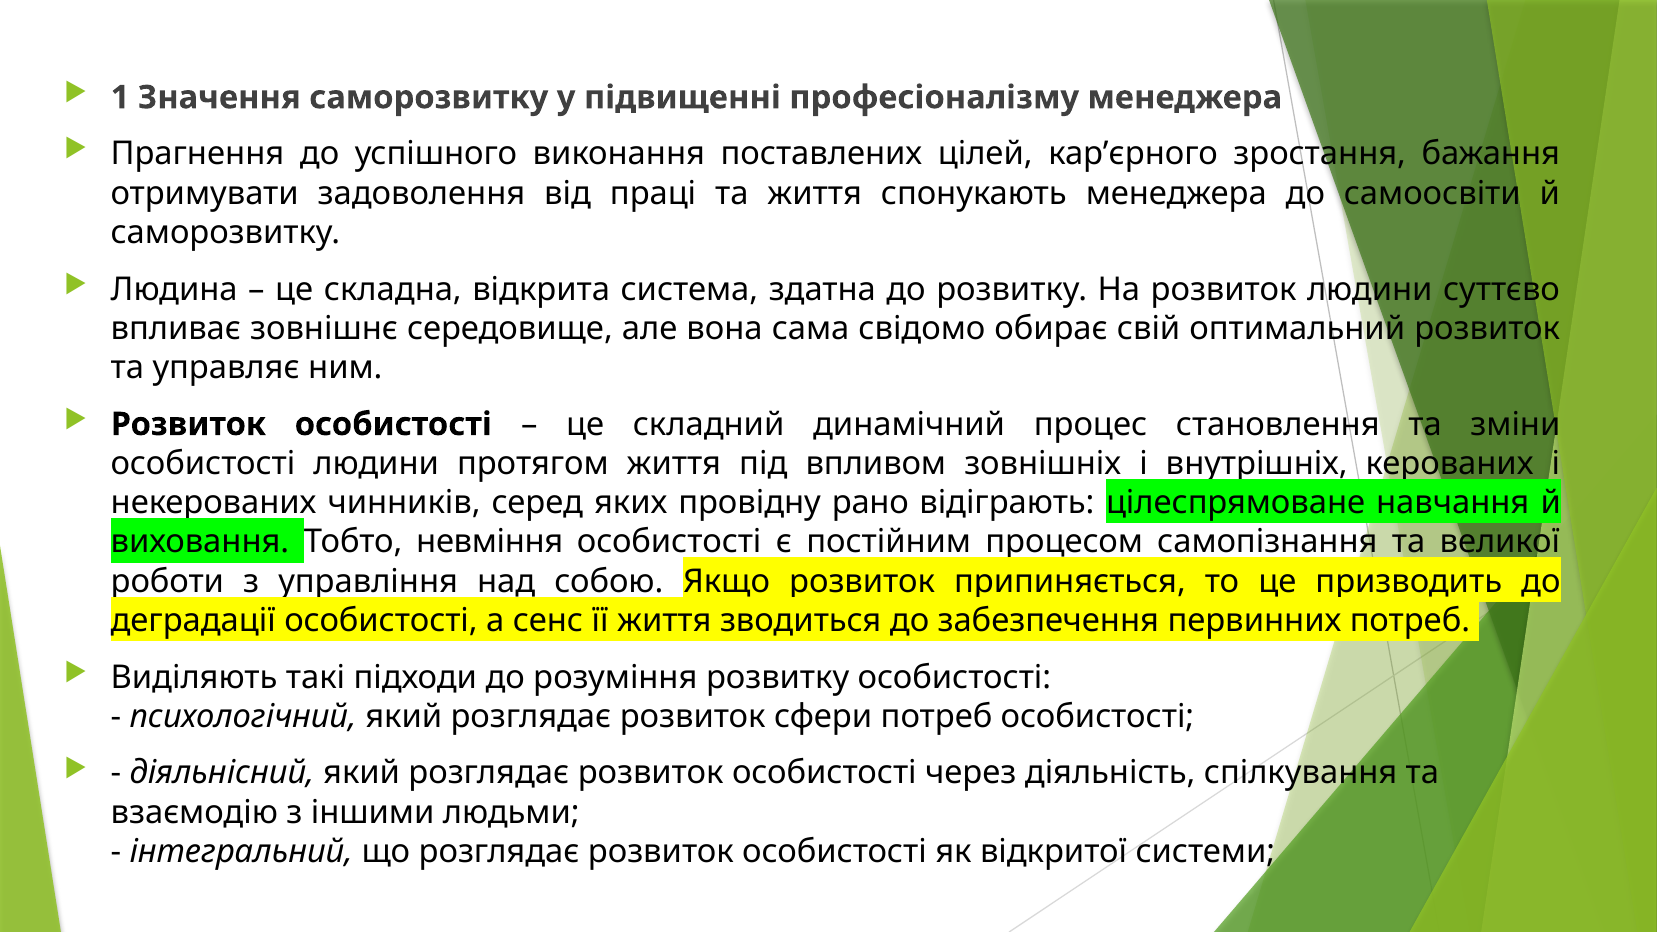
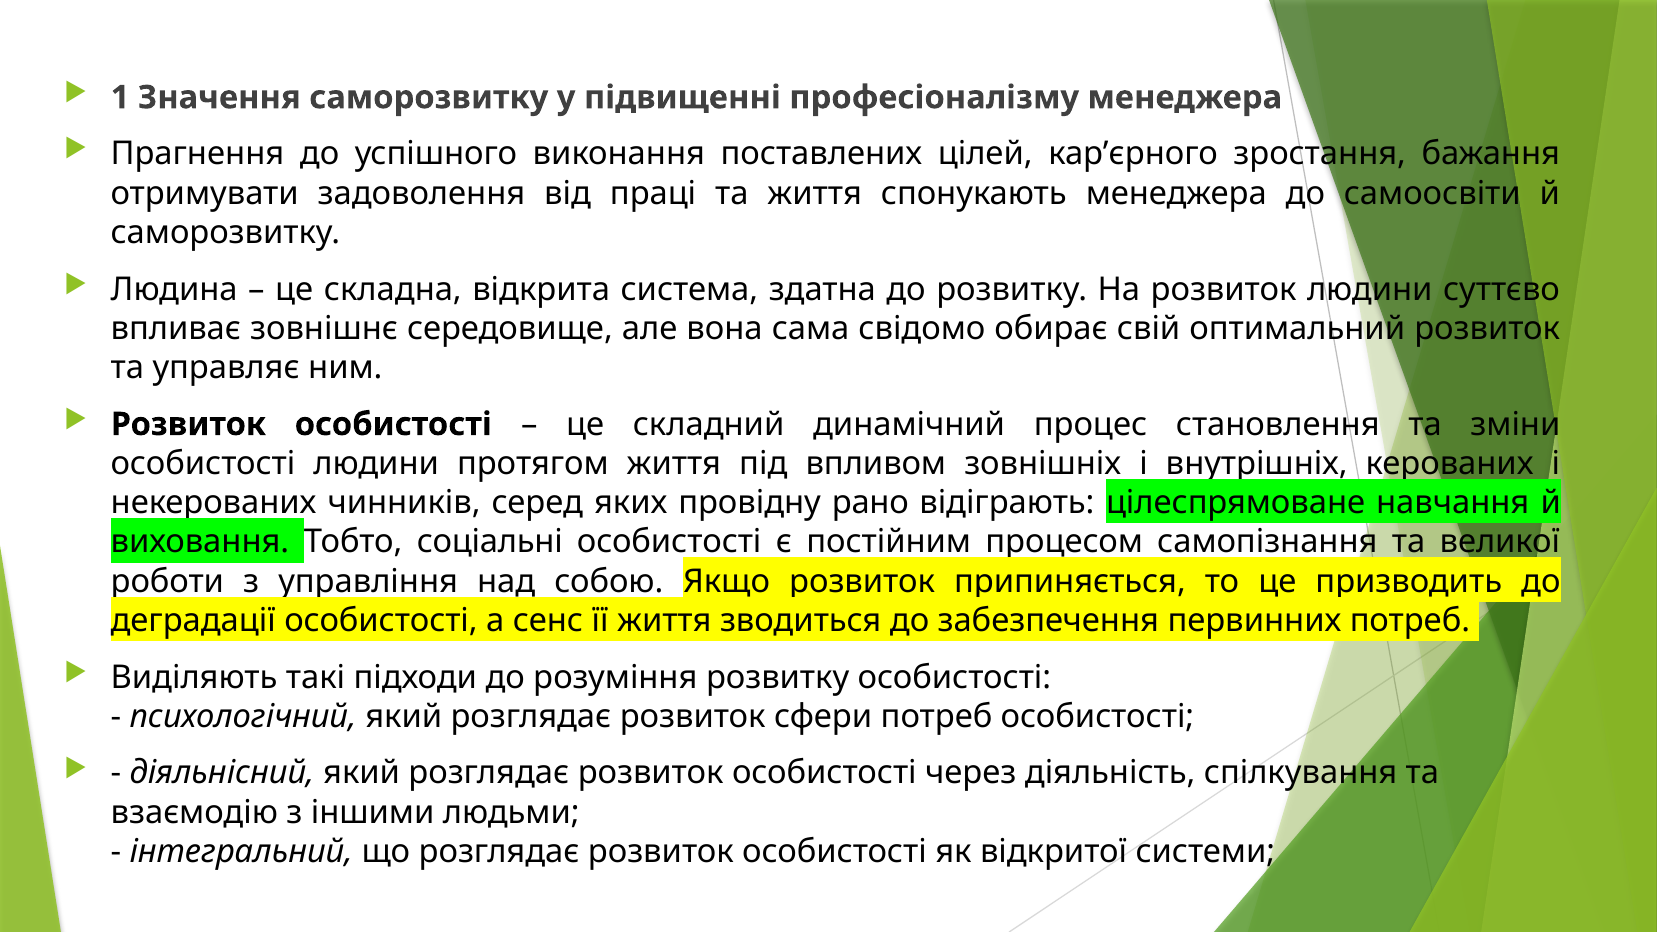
невміння: невміння -> соціальні (490, 542)
